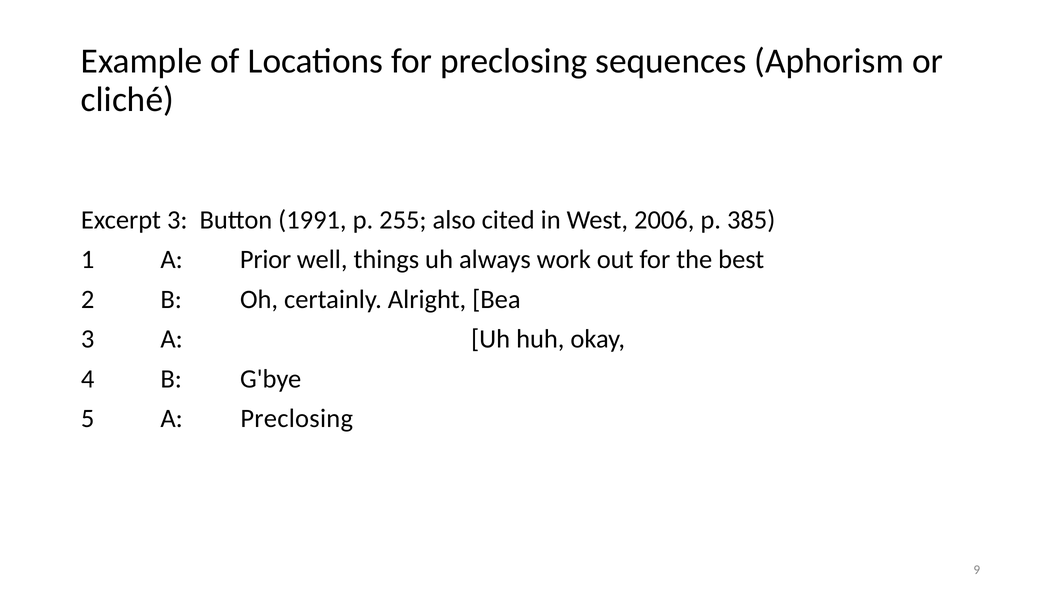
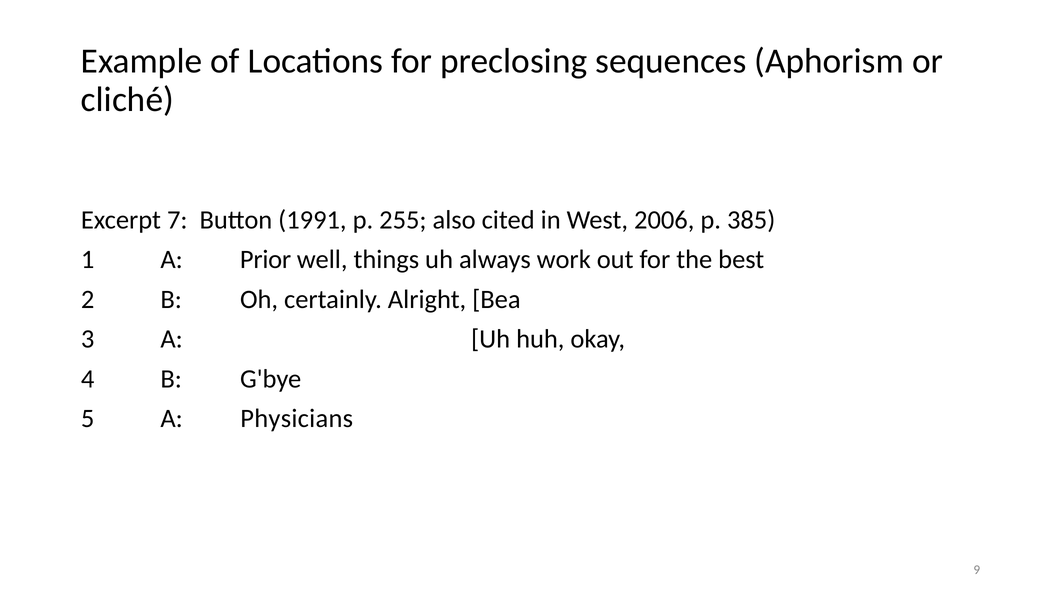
Excerpt 3: 3 -> 7 (177, 220)
A Preclosing: Preclosing -> Physicians (297, 418)
